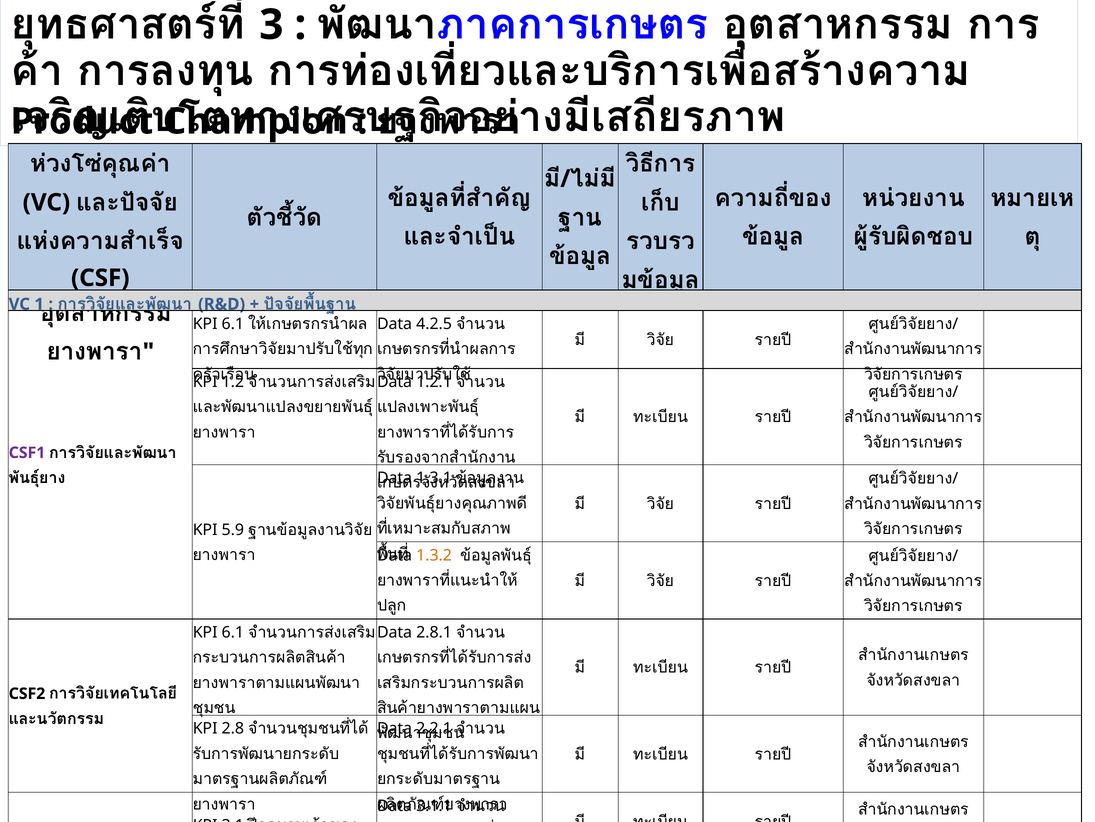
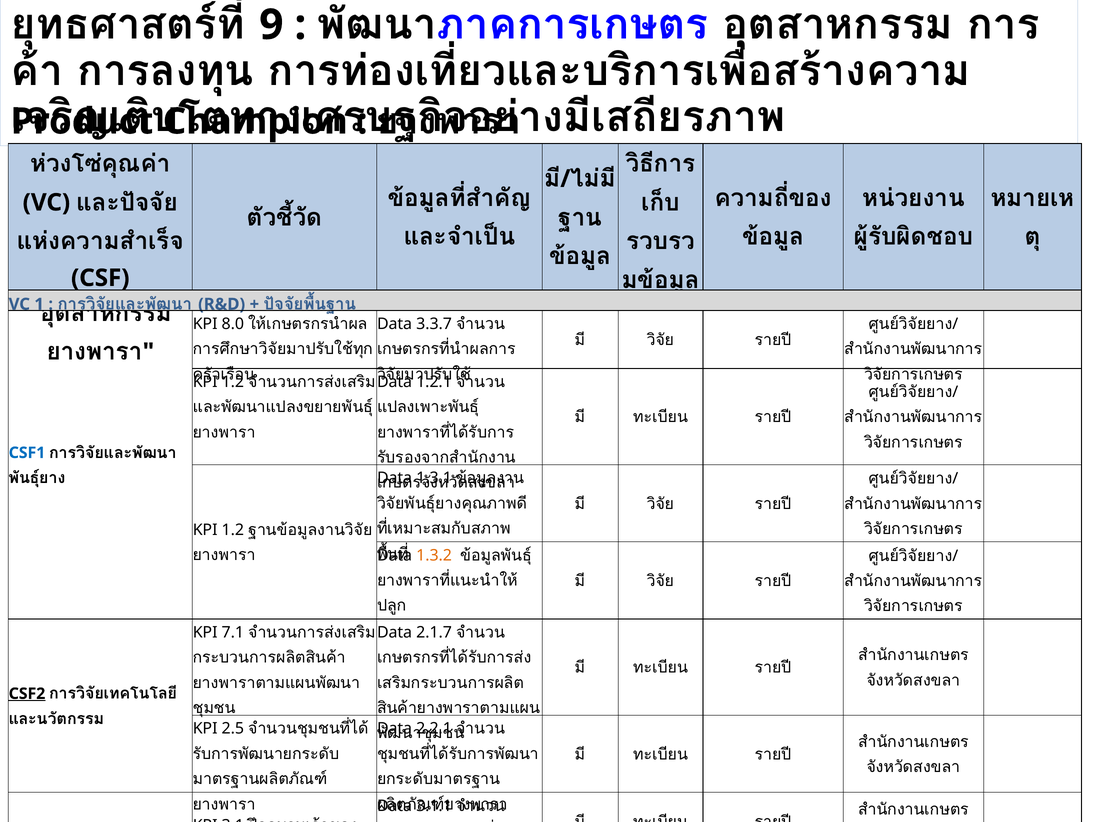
3: 3 -> 9 (271, 25)
6.1: 6.1 -> 8.0 (233, 324)
4.2.5: 4.2.5 -> 3.3.7 (434, 324)
CSF1 colour: purple -> blue (27, 452)
5.9: 5.9 -> 1.2 (233, 529)
6.1: 6.1 -> 7.1 (233, 632)
2.8.1: 2.8.1 -> 2.1.7 (434, 632)
CSF2 underline: none -> present (27, 693)
2.8: 2.8 -> 2.5 (233, 728)
